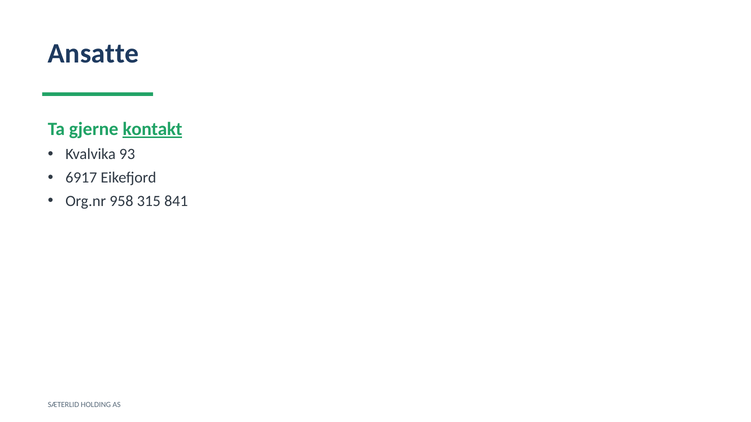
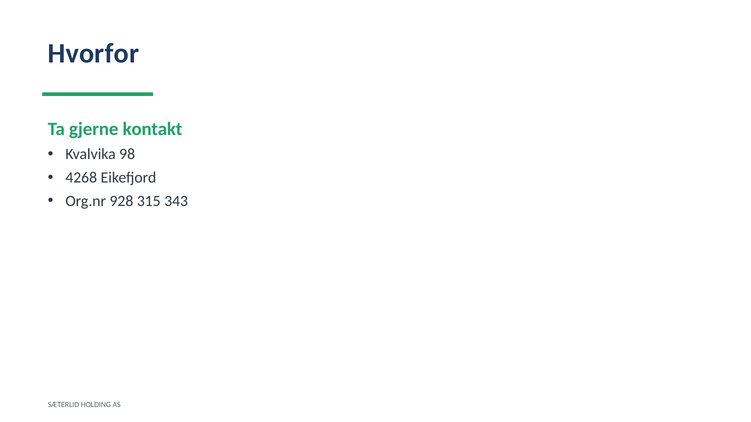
Ansatte: Ansatte -> Hvorfor (93, 54)
kontakt underline: present -> none (153, 129)
93: 93 -> 98 (127, 154)
6917: 6917 -> 4268 (81, 178)
958: 958 -> 928 (121, 201)
841: 841 -> 343 (176, 201)
